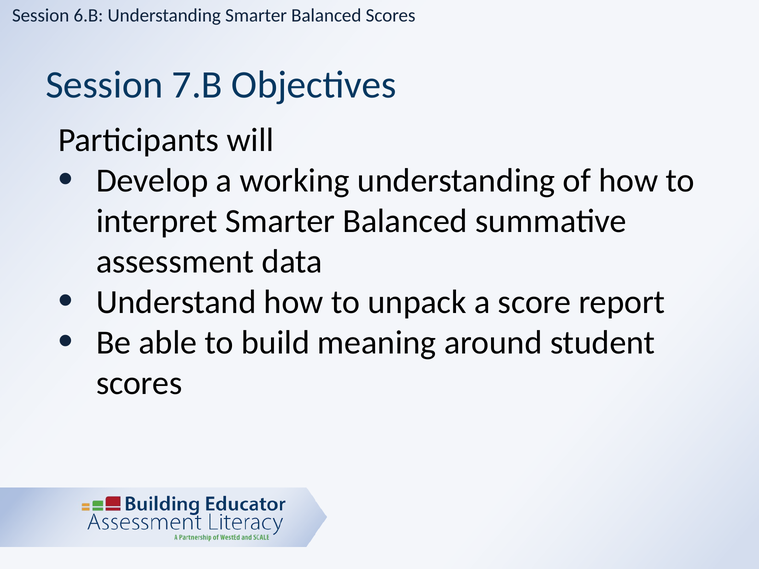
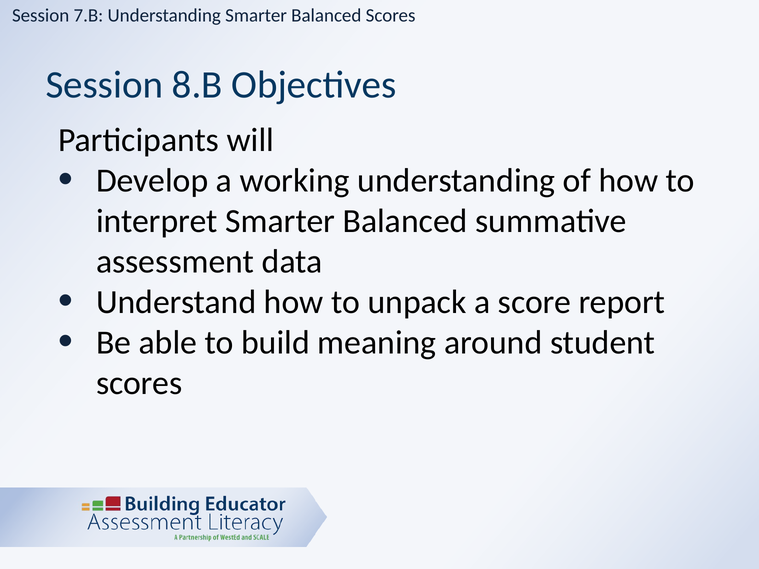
6.B: 6.B -> 7.B (88, 15)
7.B: 7.B -> 8.B (197, 85)
